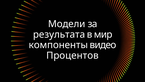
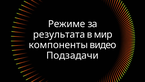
Модели: Модели -> Режиме (67, 24)
Процентов: Процентов -> Подзадачи (72, 55)
